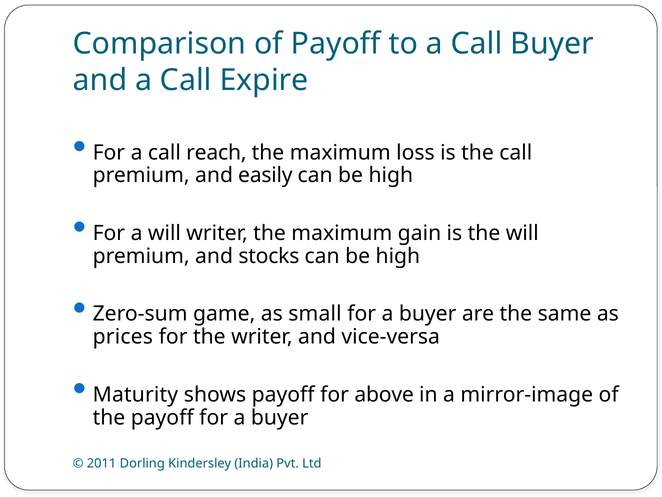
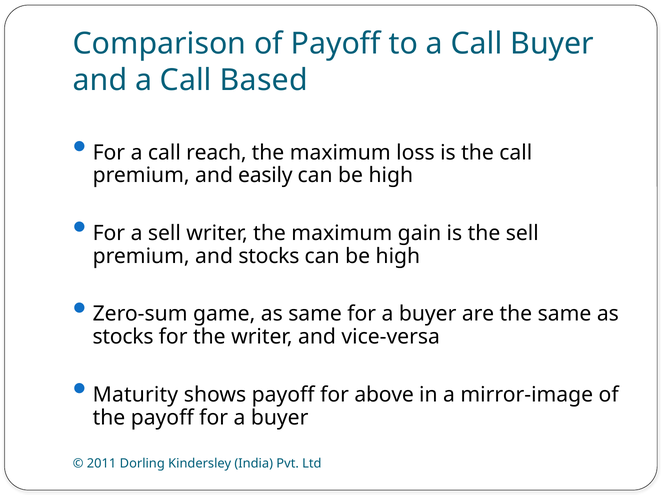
Expire: Expire -> Based (264, 80)
a will: will -> sell (164, 233)
the will: will -> sell (522, 233)
as small: small -> same (315, 314)
prices: prices -> stocks (123, 337)
